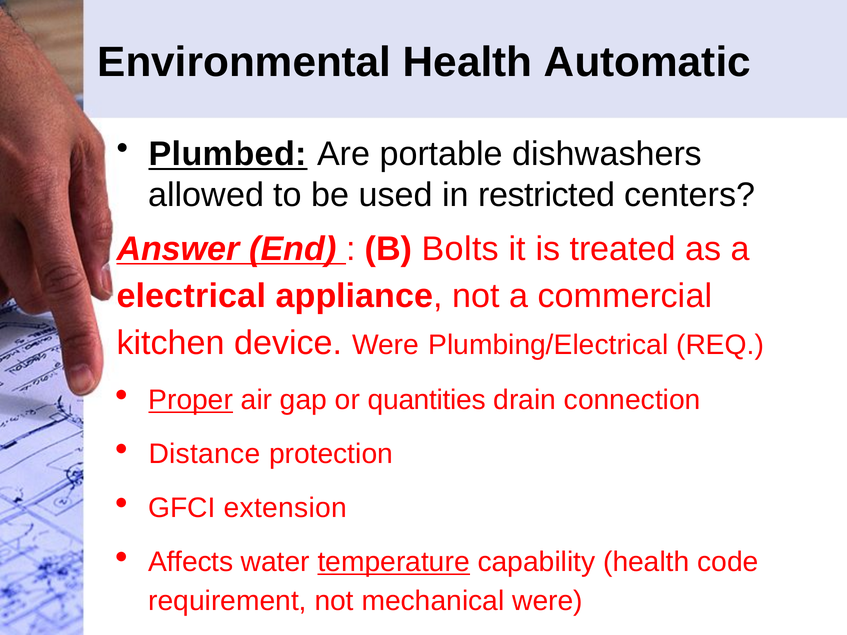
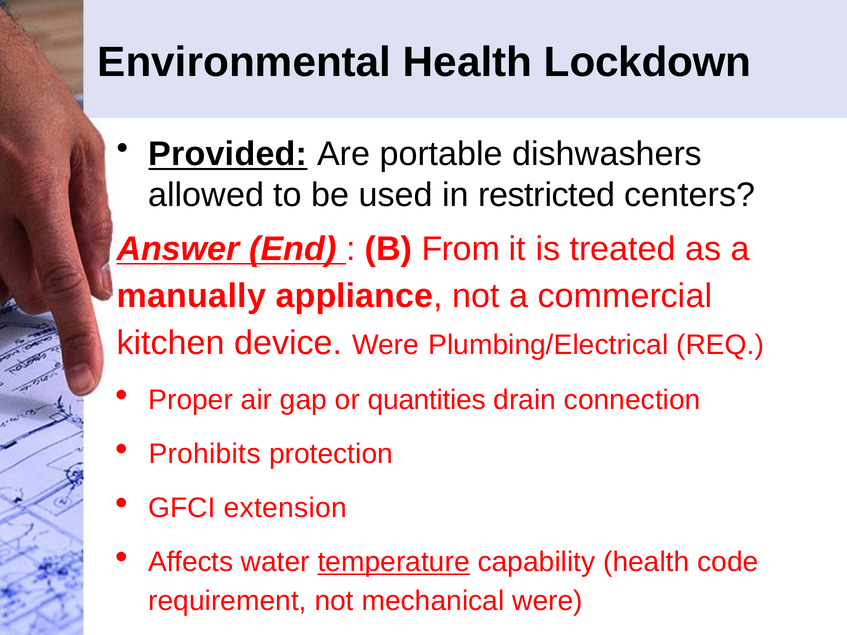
Automatic: Automatic -> Lockdown (648, 62)
Plumbed: Plumbed -> Provided (228, 154)
Bolts: Bolts -> From (461, 249)
electrical: electrical -> manually (191, 296)
Proper underline: present -> none (191, 400)
Distance: Distance -> Prohibits (205, 454)
